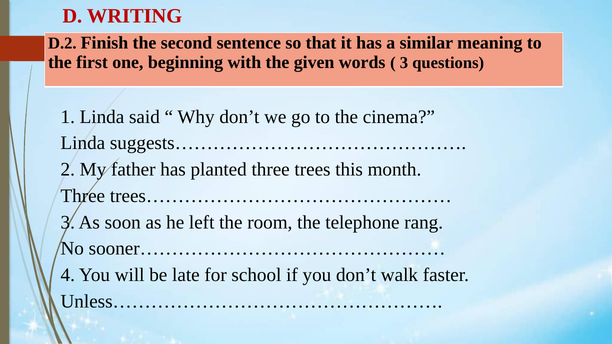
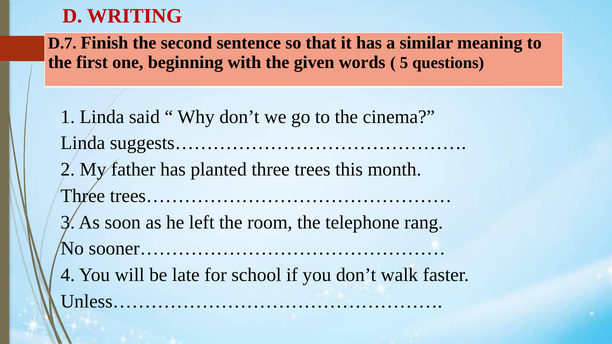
D.2: D.2 -> D.7 (62, 43)
3: 3 -> 5 (404, 63)
